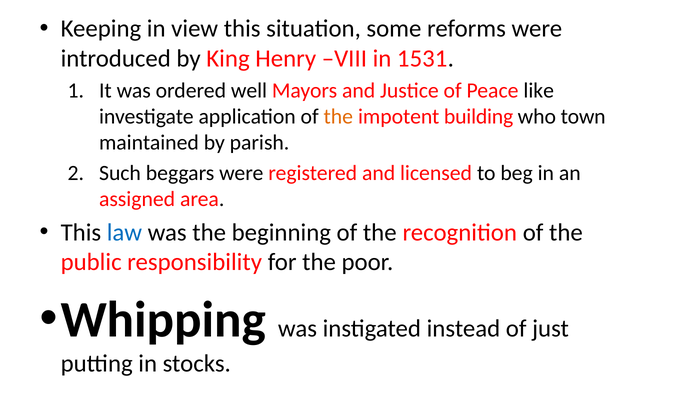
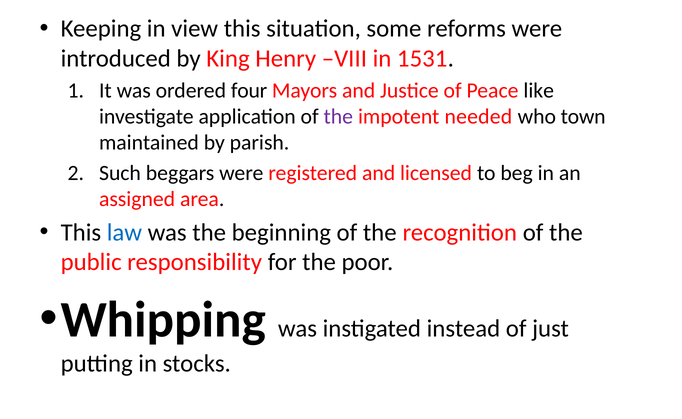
well: well -> four (249, 91)
the colour: orange -> purple (338, 117)
building: building -> needed (478, 117)
